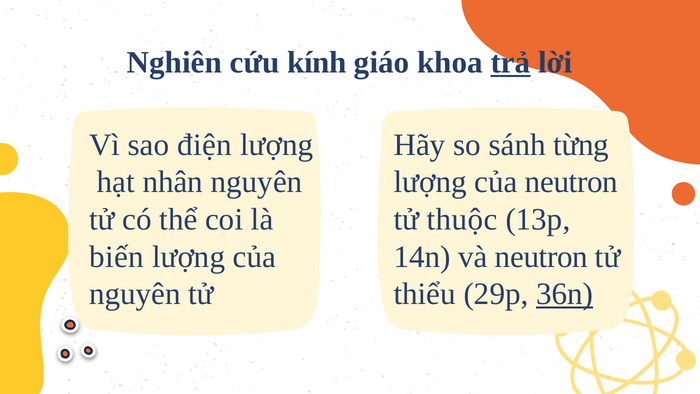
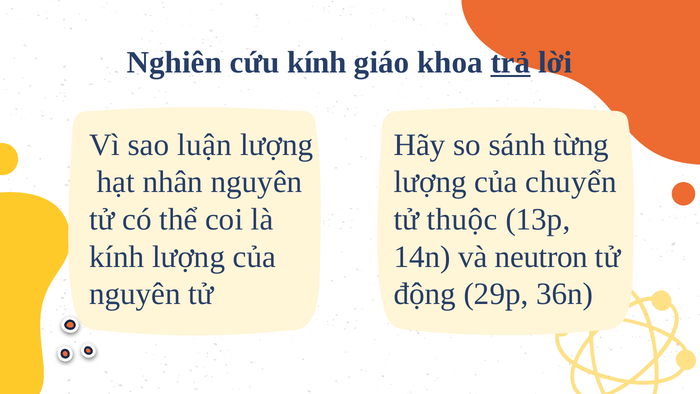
điện: điện -> luận (205, 145)
của neutron: neutron -> chuyển (571, 182)
biến: biến -> kính (117, 257)
thiểu: thiểu -> động (425, 294)
36n underline: present -> none (565, 294)
